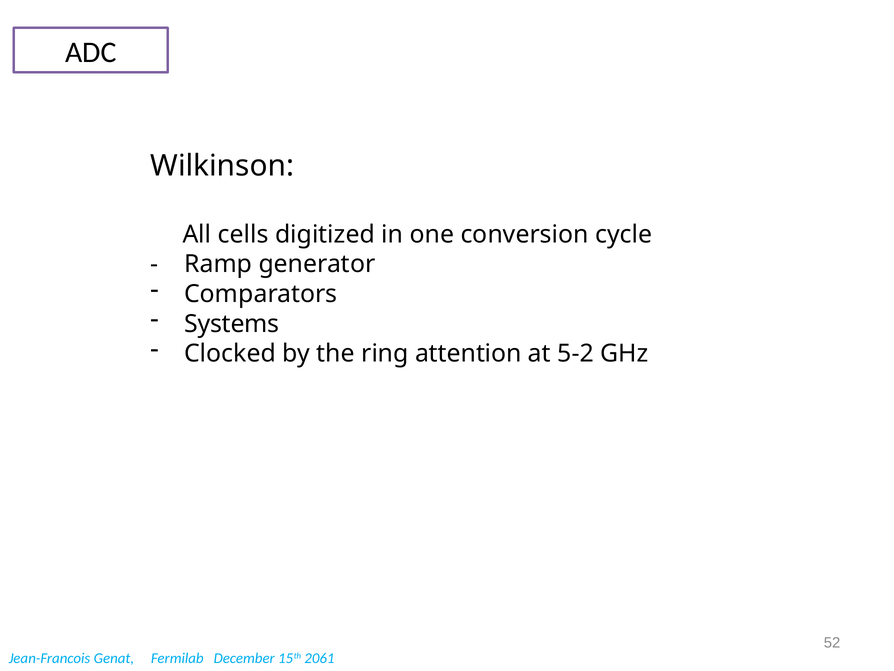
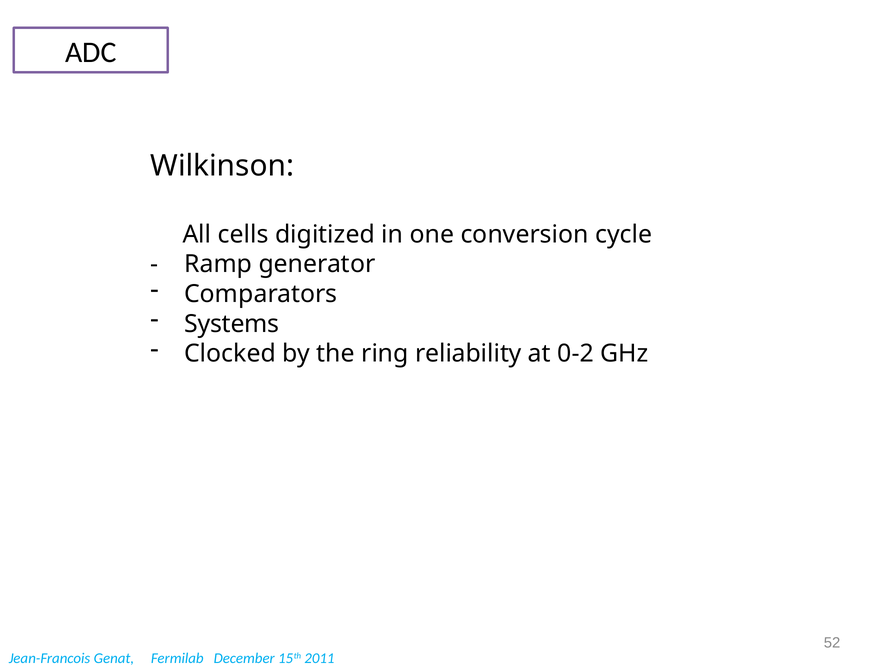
attention: attention -> reliability (468, 353)
5-2: 5-2 -> 0-2 (576, 353)
2061: 2061 -> 2011 (319, 658)
